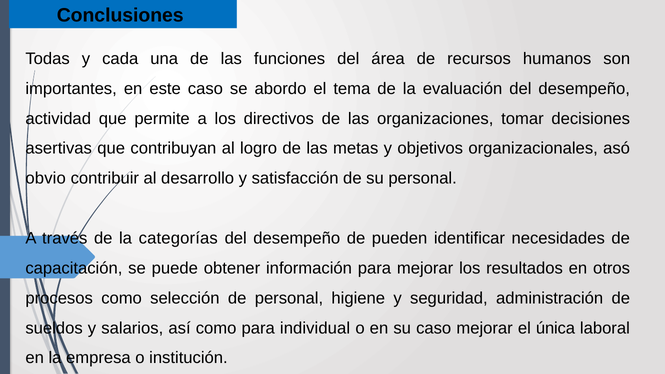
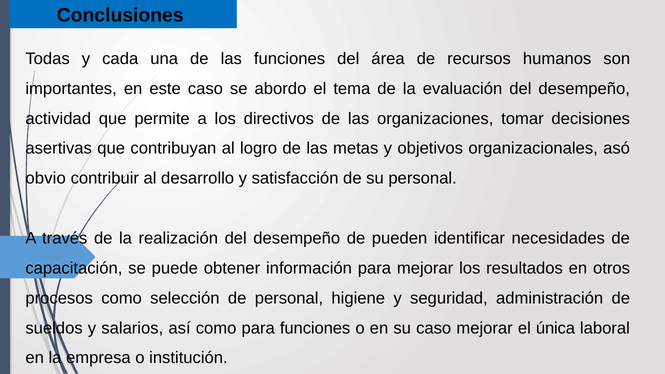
categorías: categorías -> realización (178, 238)
para individual: individual -> funciones (315, 328)
